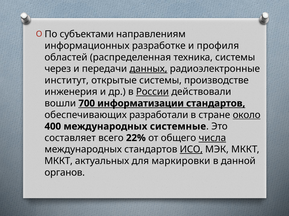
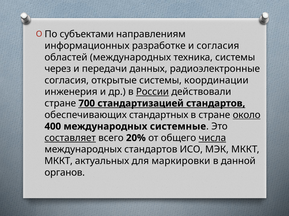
и профиля: профиля -> согласия (218, 46)
областей распределенная: распределенная -> международных (130, 57)
данных underline: present -> none (148, 69)
институт: институт -> согласия (67, 81)
производстве: производстве -> координации (216, 81)
вошли: вошли -> стране (60, 104)
информатизации: информатизации -> стандартизацией (141, 104)
разработали: разработали -> стандартных (159, 115)
составляет underline: none -> present (70, 138)
22%: 22% -> 20% (136, 138)
ИСО underline: present -> none (191, 150)
